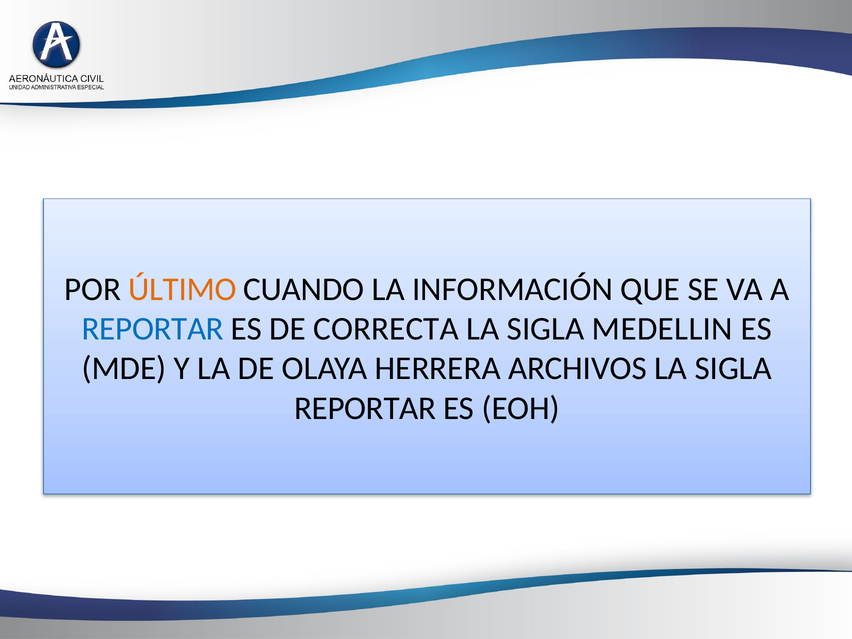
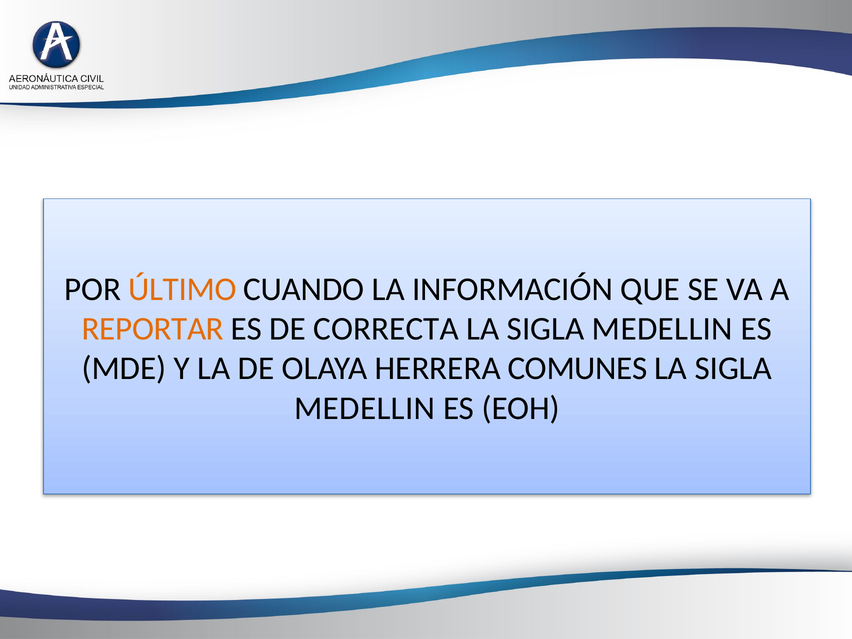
REPORTAR colour: blue -> orange (153, 329)
ARCHIVOS: ARCHIVOS -> COMUNES (578, 368)
REPORTAR: REPORTAR -> MEDELLIN (365, 408)
